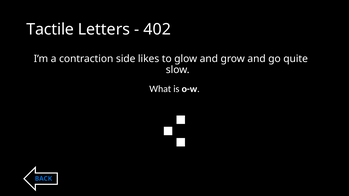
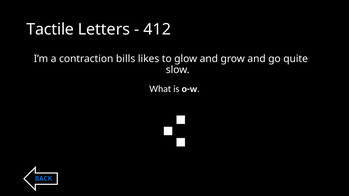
402: 402 -> 412 (157, 29)
side: side -> bills (126, 59)
